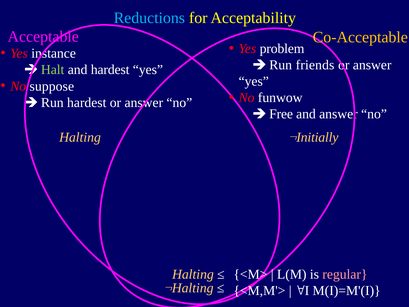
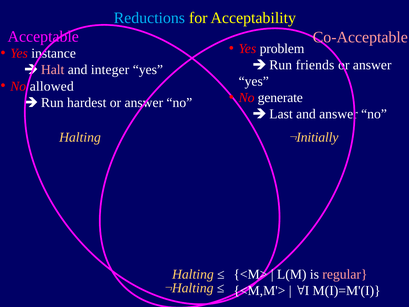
Co-Acceptable colour: yellow -> pink (360, 37)
Halt colour: light green -> pink (53, 70)
and hardest: hardest -> integer (110, 70)
suppose: suppose -> allowed (52, 86)
funwow: funwow -> generate (280, 98)
Free: Free -> Last (281, 114)
